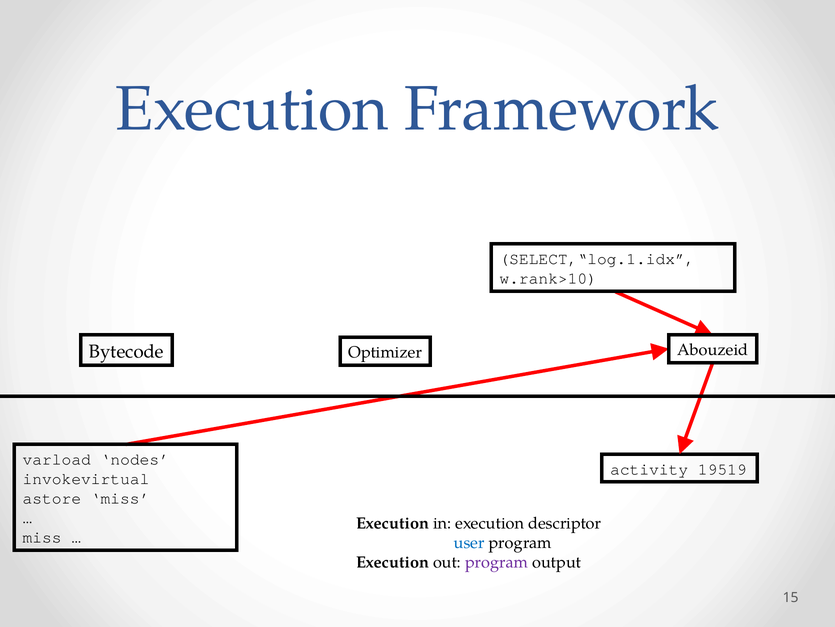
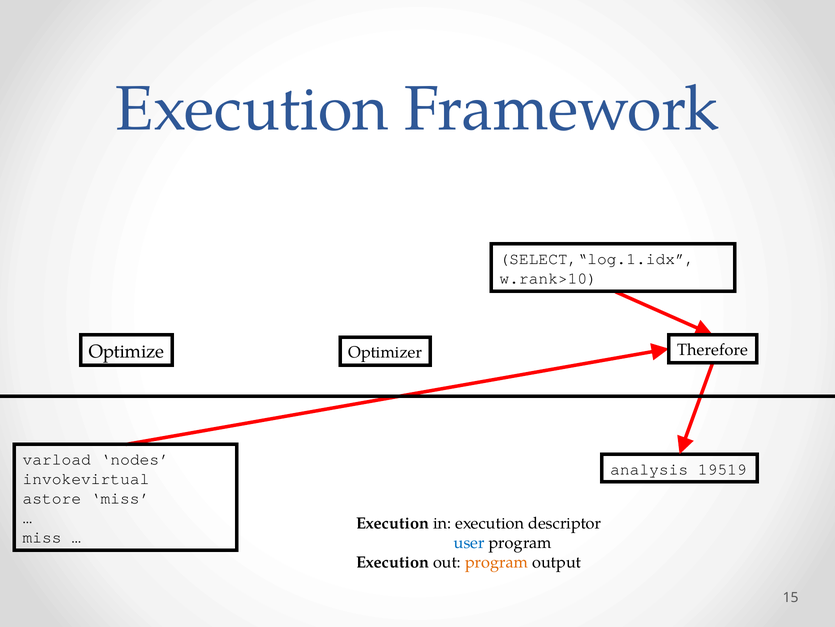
Bytecode: Bytecode -> Optimize (126, 351)
Abouzeid: Abouzeid -> Therefore (713, 349)
activity: activity -> analysis (649, 469)
program colour: purple -> orange (497, 562)
